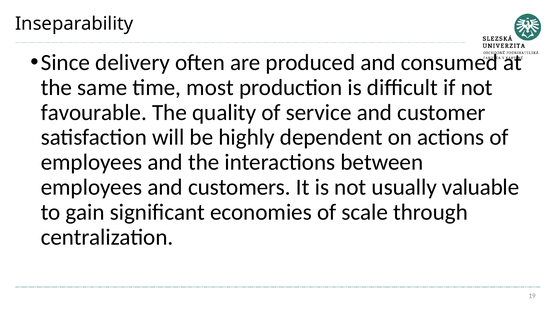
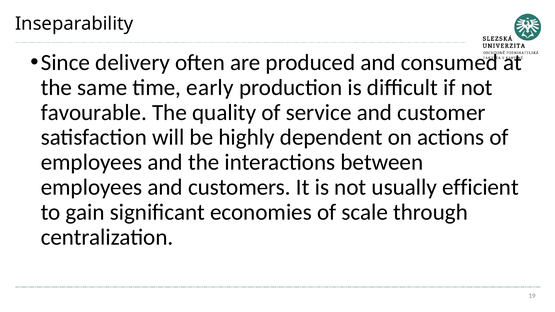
most: most -> early (210, 87)
valuable: valuable -> efficient (480, 187)
